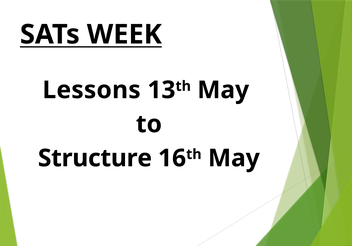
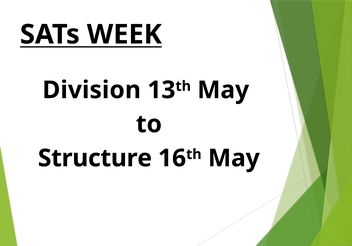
Lessons: Lessons -> Division (92, 90)
